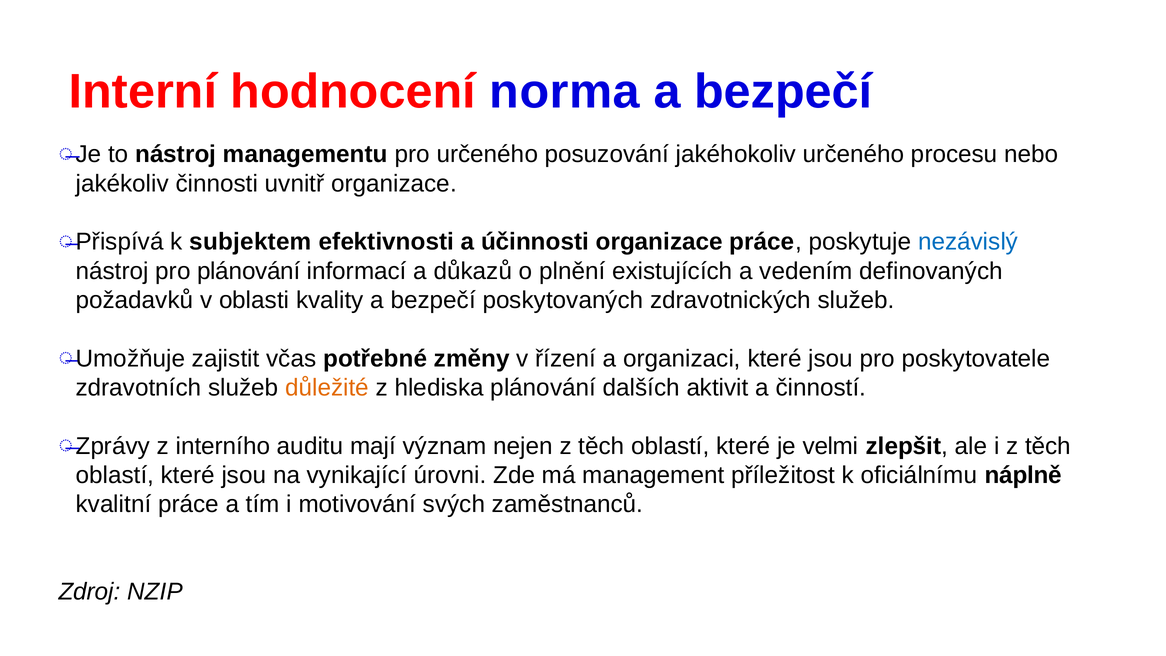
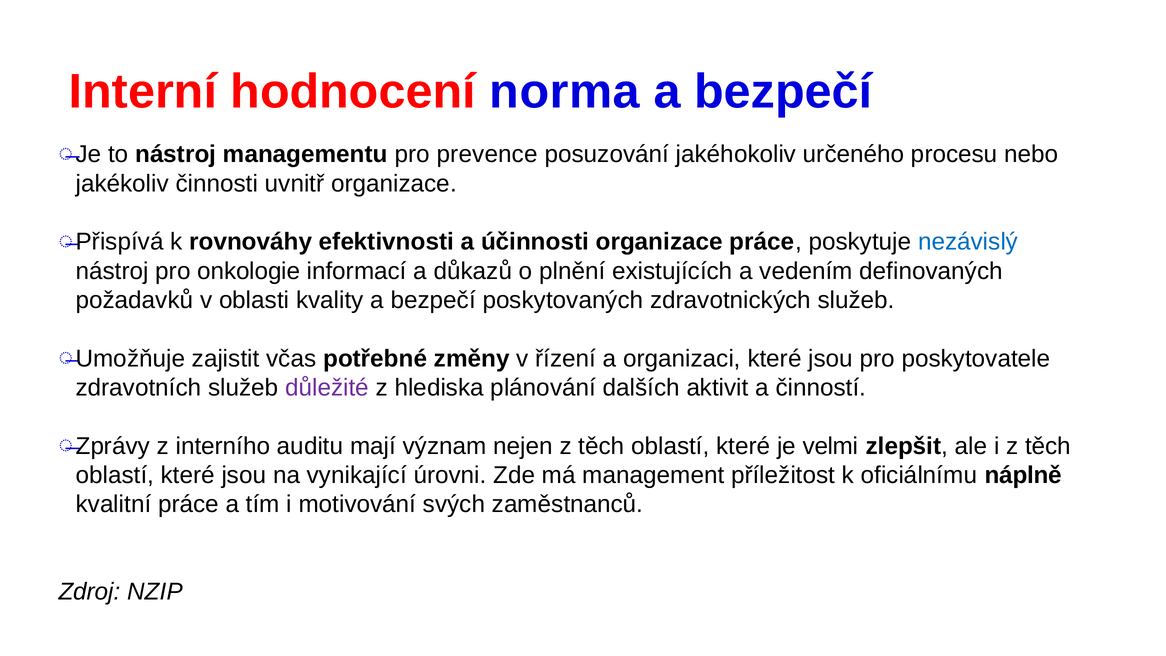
pro určeného: určeného -> prevence (487, 154)
subjektem: subjektem -> rovnováhy (251, 242)
pro plánování: plánování -> onkologie (249, 271)
důležité colour: orange -> purple (327, 388)
